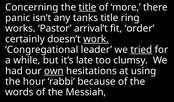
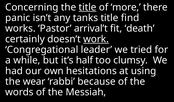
ring: ring -> find (130, 18)
order: order -> death (140, 28)
tried underline: present -> none (141, 50)
late: late -> half (84, 60)
own underline: present -> none (54, 71)
hour: hour -> wear (34, 81)
